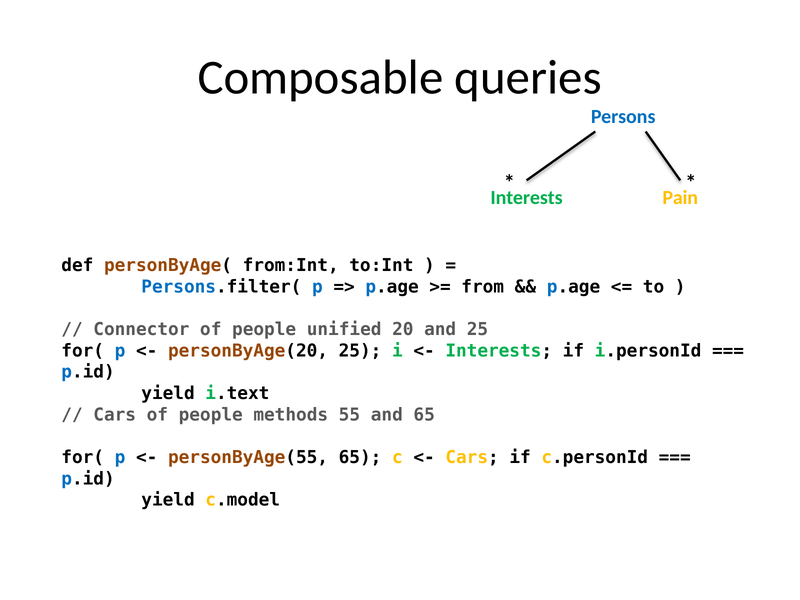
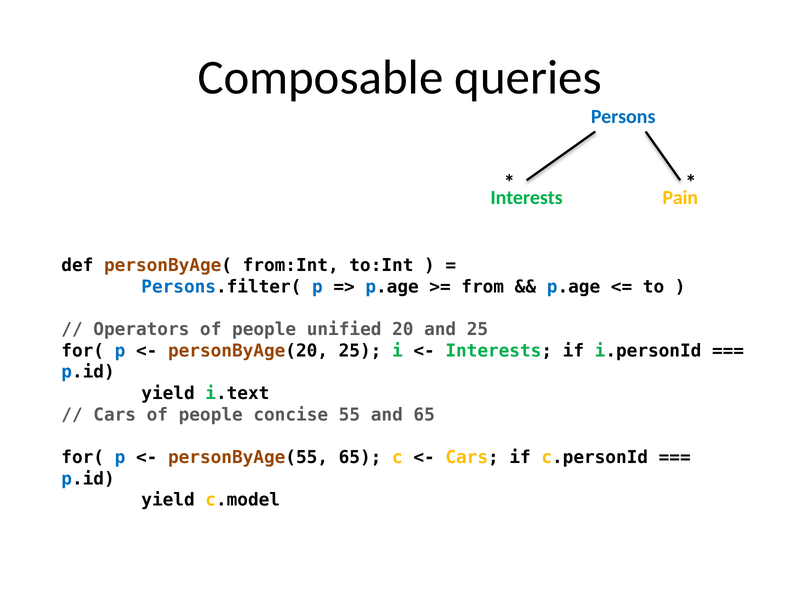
Connector: Connector -> Operators (141, 329)
methods: methods -> concise (291, 415)
